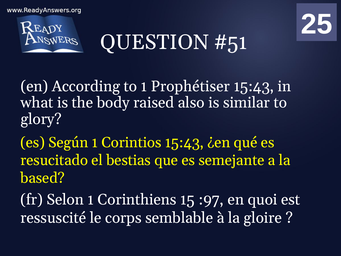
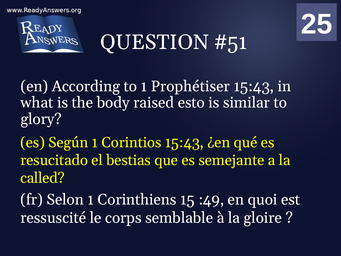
also: also -> esto (191, 103)
based: based -> called (43, 178)
:97: :97 -> :49 (211, 199)
